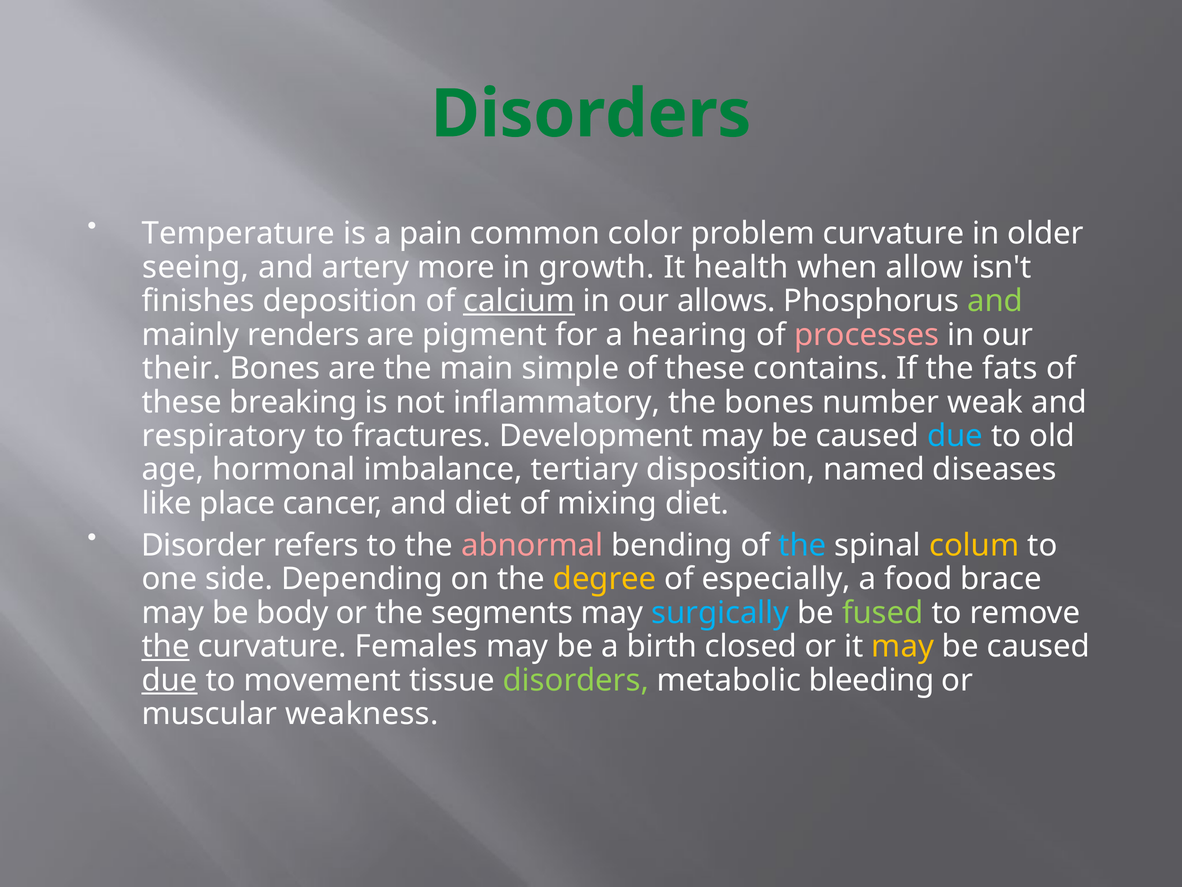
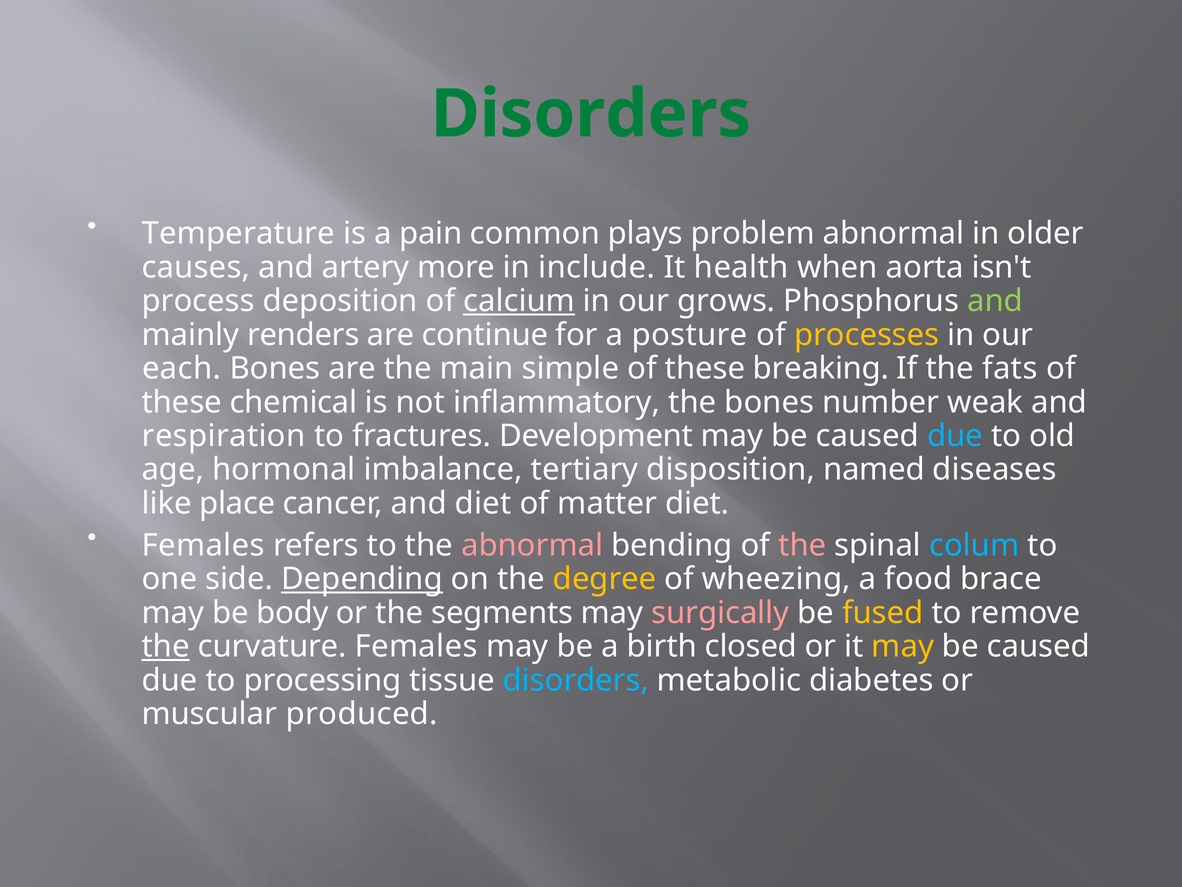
color: color -> plays (645, 234)
problem curvature: curvature -> abnormal (893, 234)
seeing: seeing -> causes (196, 267)
growth: growth -> include (597, 267)
allow: allow -> aorta (925, 267)
finishes: finishes -> process (198, 301)
allows: allows -> grows (726, 301)
pigment: pigment -> continue (485, 335)
hearing: hearing -> posture (690, 335)
processes colour: pink -> yellow (867, 335)
their: their -> each (182, 368)
contains: contains -> breaking (821, 368)
breaking: breaking -> chemical (293, 402)
respiratory: respiratory -> respiration (224, 436)
mixing: mixing -> matter (607, 503)
Disorder: Disorder -> Females (203, 545)
the colour: light blue -> pink (802, 545)
colum colour: yellow -> light blue (974, 545)
Depending underline: none -> present (362, 579)
especially: especially -> wheezing (776, 579)
surgically colour: light blue -> pink (720, 612)
fused colour: light green -> yellow (883, 612)
due underline: present -> none (170, 680)
movement: movement -> processing (322, 680)
disorders colour: light green -> light blue (576, 680)
bleeding: bleeding -> diabetes (871, 680)
weakness: weakness -> produced (362, 714)
